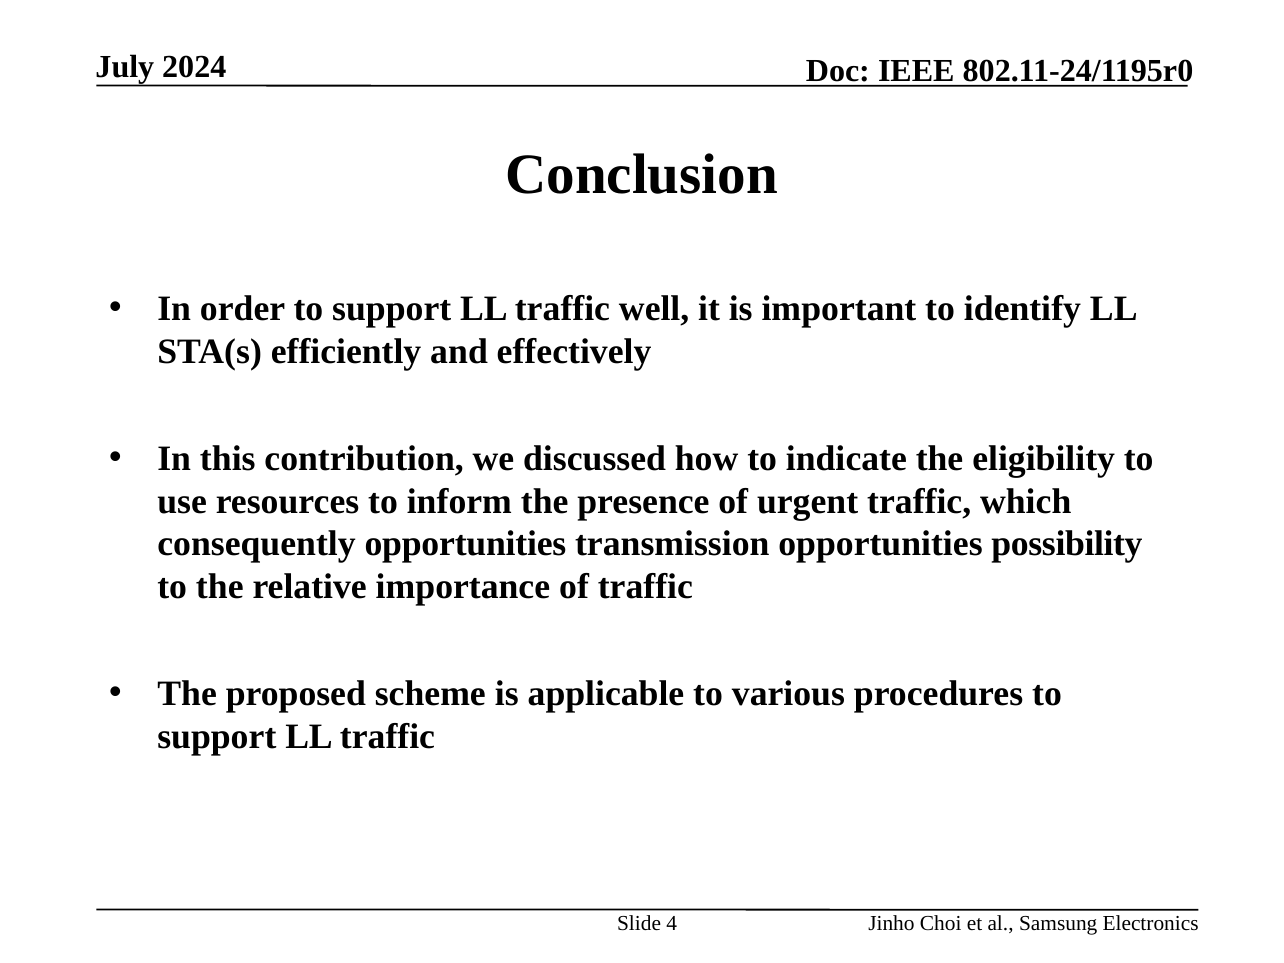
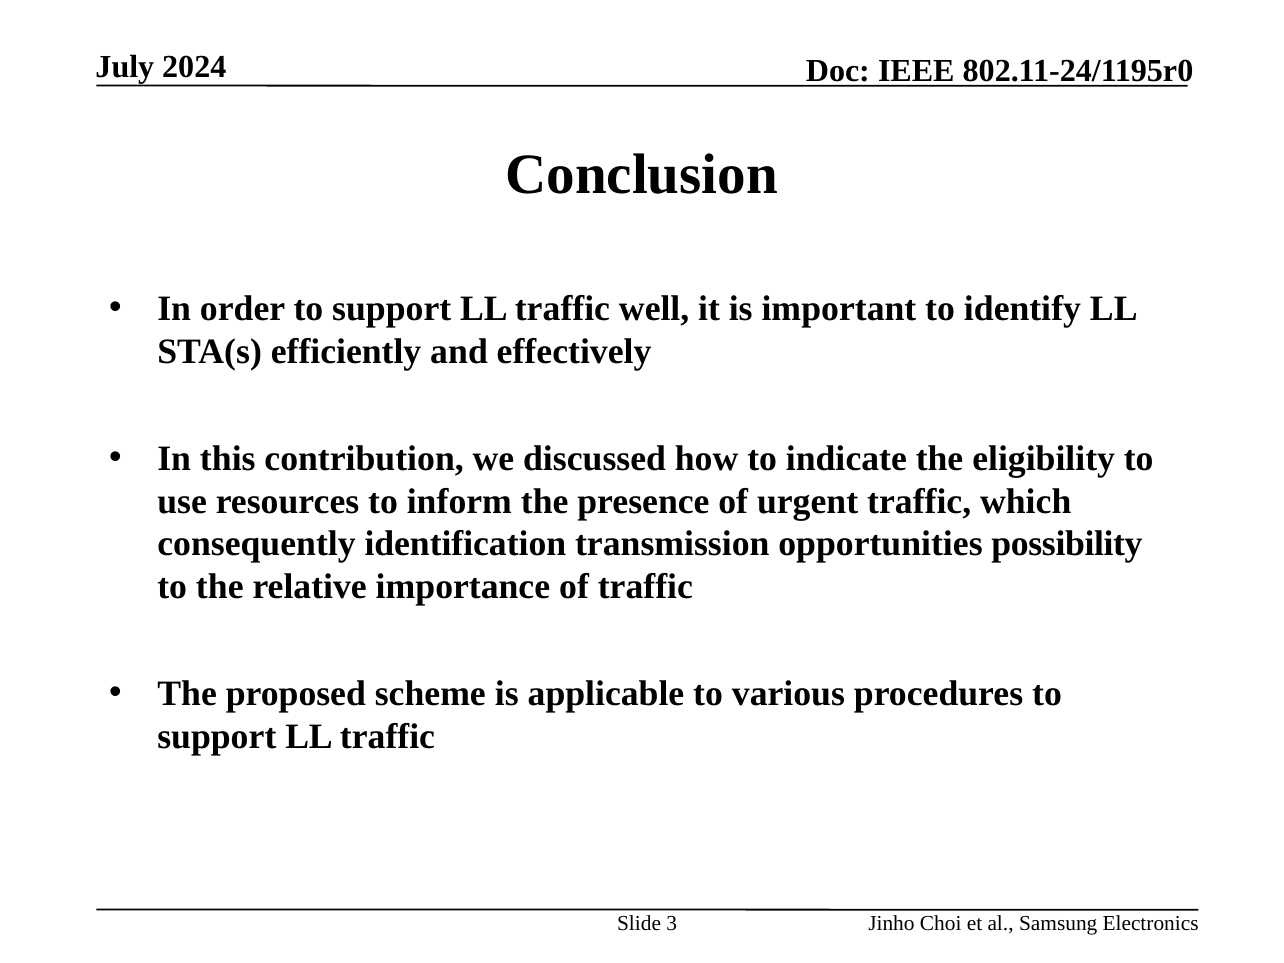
consequently opportunities: opportunities -> identification (465, 544)
4: 4 -> 3 (672, 924)
